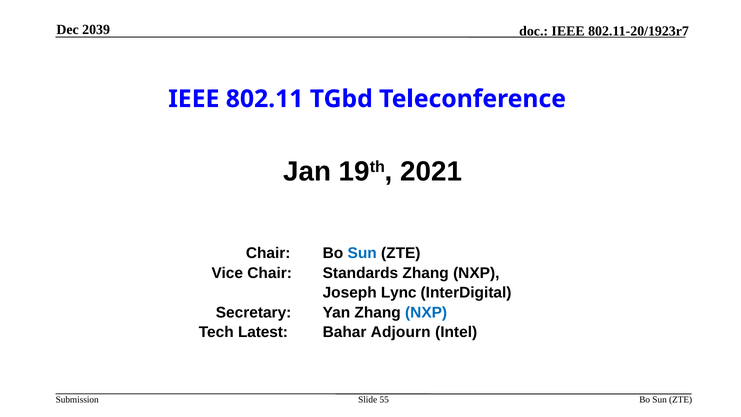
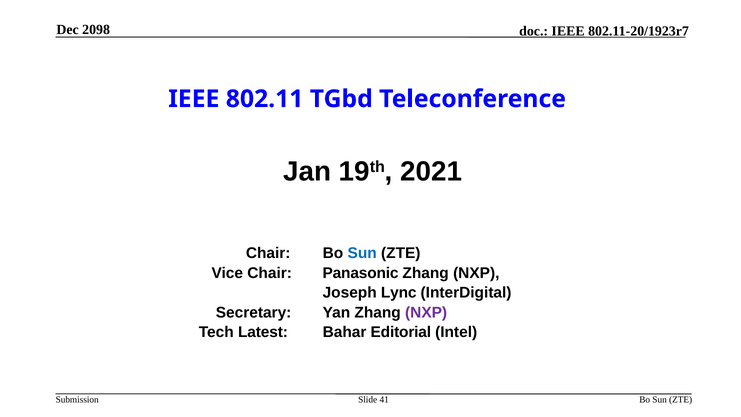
2039: 2039 -> 2098 (96, 29)
Standards: Standards -> Panasonic (361, 273)
NXP colour: blue -> purple (426, 312)
Adjourn: Adjourn -> Editorial (401, 332)
55: 55 -> 41 (384, 400)
